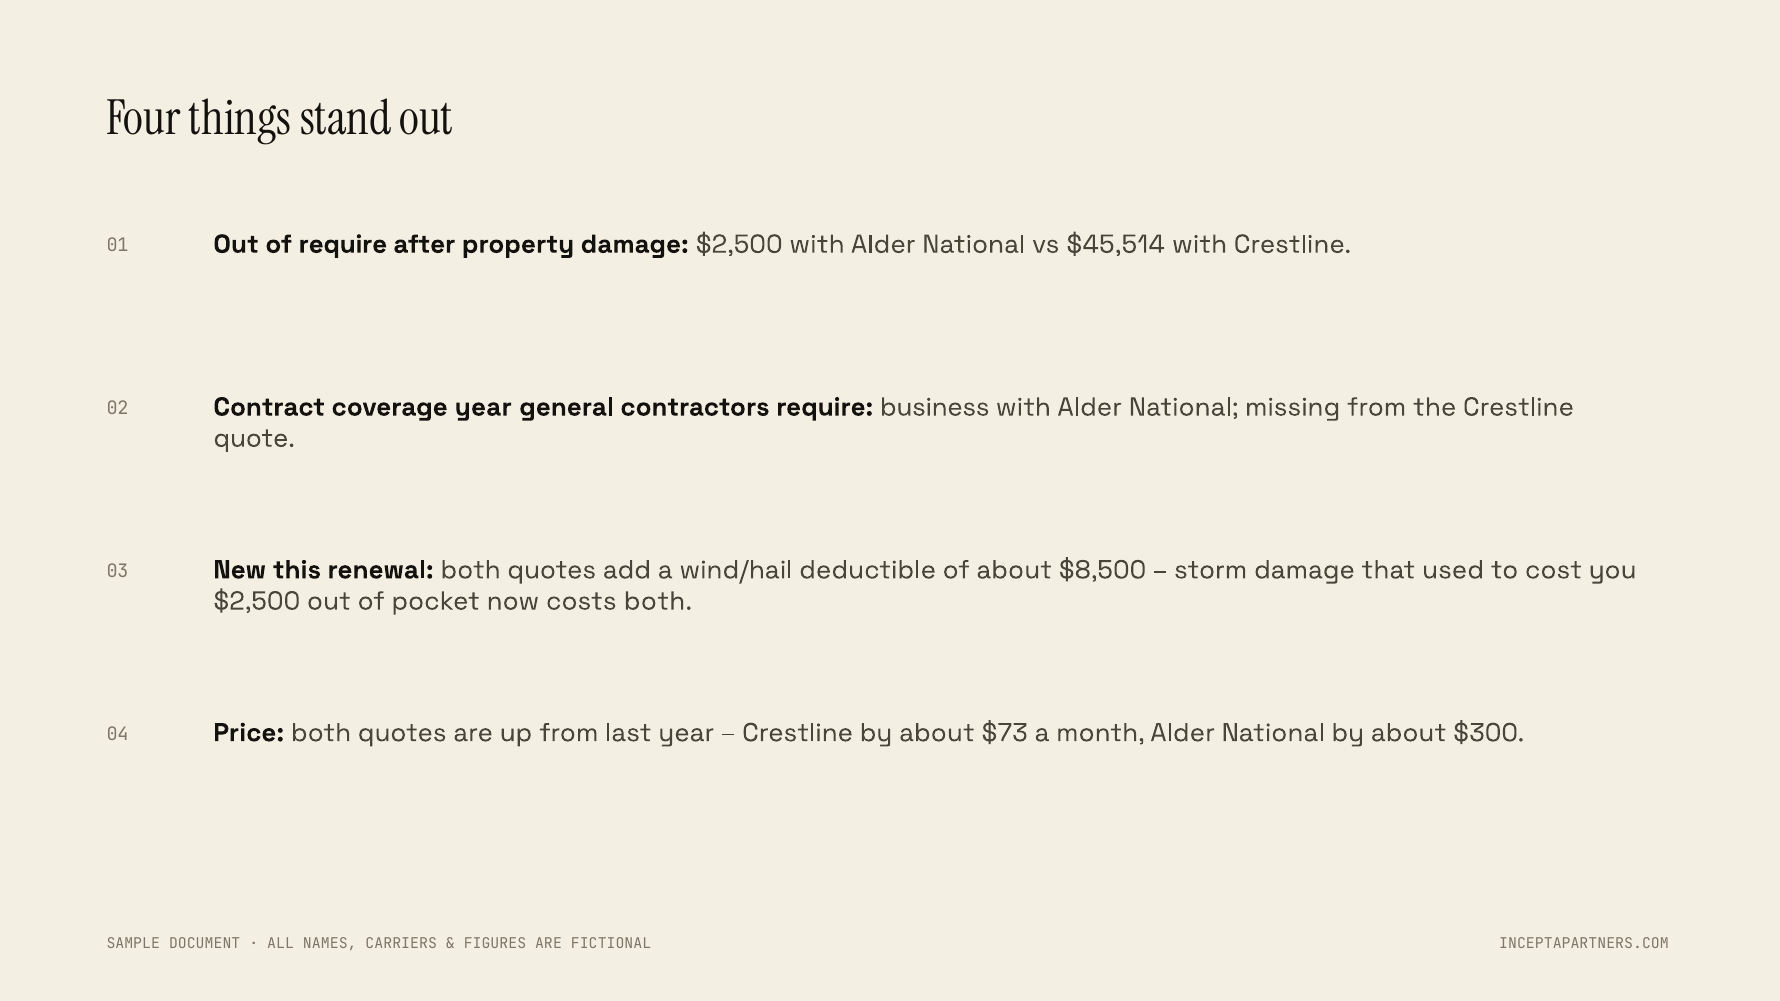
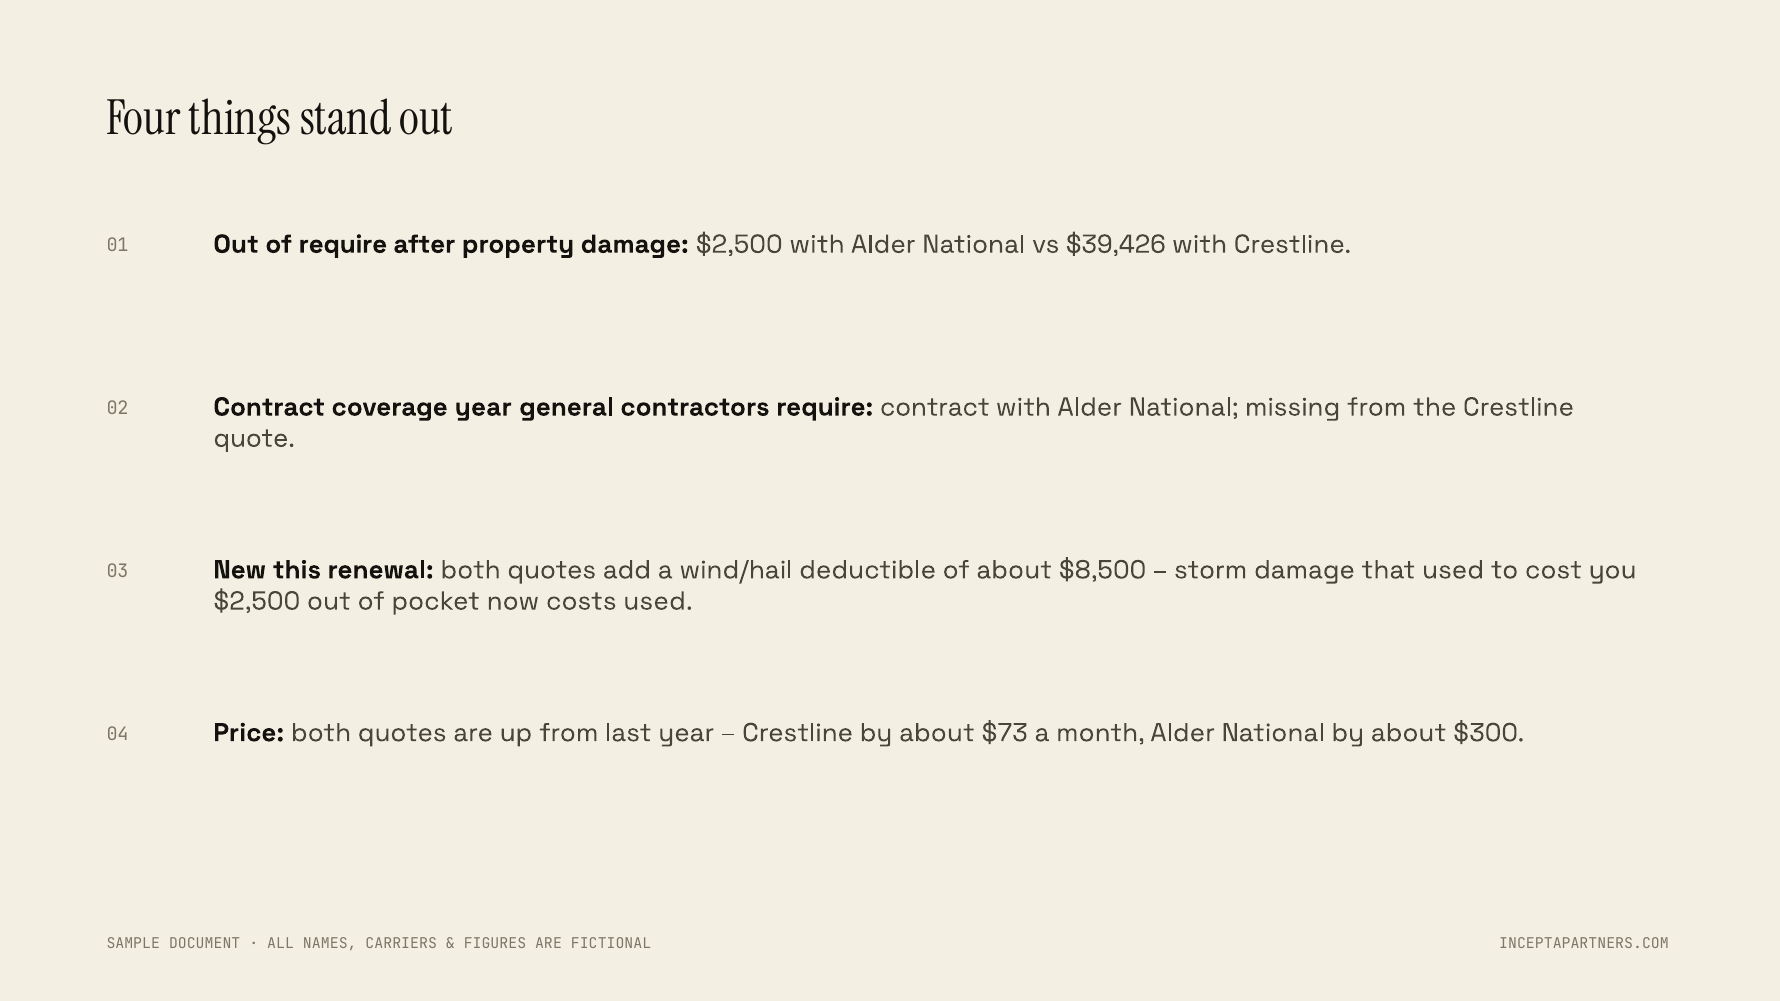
$45,514: $45,514 -> $39,426 (1116, 244)
require business: business -> contract (935, 407)
costs both: both -> used (658, 601)
